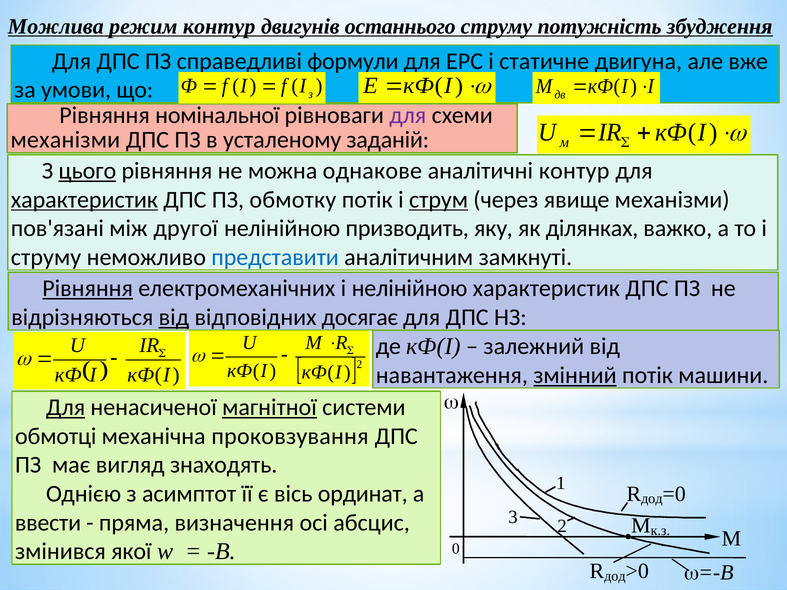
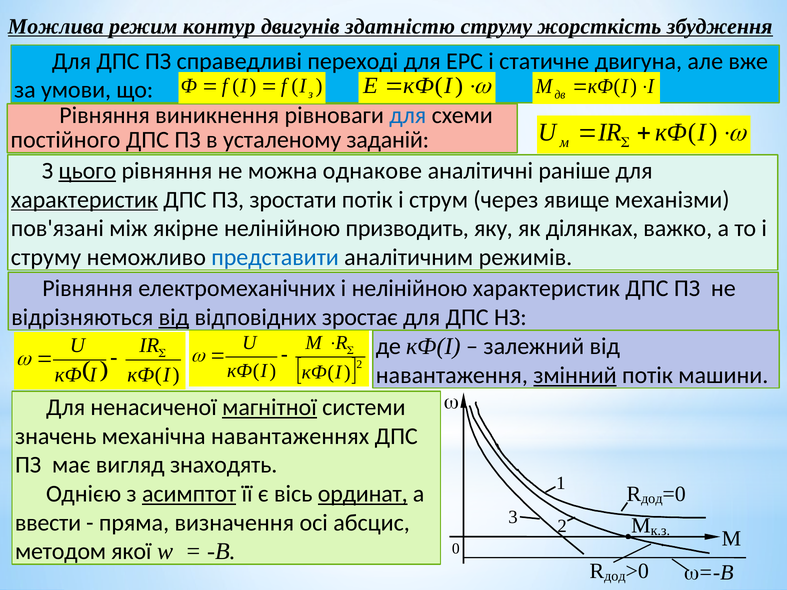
останнього: останнього -> здатністю (400, 27)
потужність: потужність -> жорсткість (599, 27)
формули: формули -> переході (353, 61)
номінальної: номінальної -> виникнення (217, 116)
для colour: purple -> blue (408, 116)
механізми: механізми -> постійного (65, 140)
аналітичні контур: контур -> раніше (574, 171)
обмотку: обмотку -> зростати (293, 200)
струм underline: present -> none (439, 200)
другої: другої -> якірне (186, 229)
замкнуті: замкнуті -> режимів (525, 257)
Рівняння underline: present -> none (88, 289)
досягає: досягає -> зростає (360, 317)
Для underline: present -> none (66, 408)
обмотці: обмотці -> значень (56, 436)
проковзування: проковзування -> навантаженнях (290, 436)
асимптот underline: none -> present (189, 494)
ординат underline: none -> present (363, 494)
змінився: змінився -> методом (61, 552)
